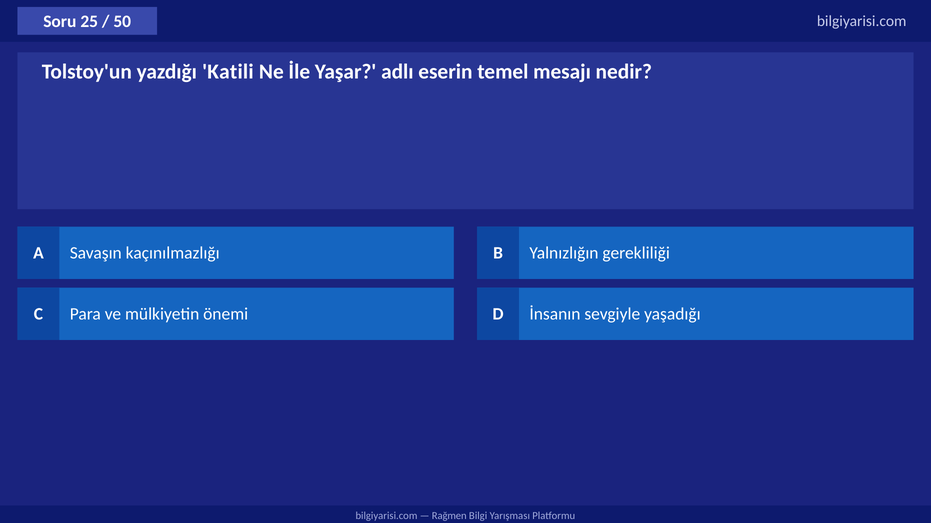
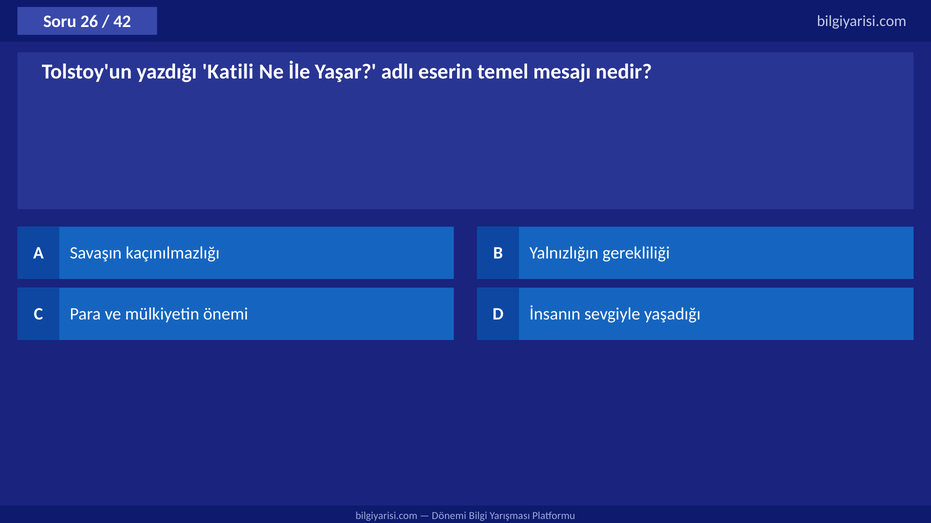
25: 25 -> 26 (89, 21)
50: 50 -> 42 (122, 21)
Rağmen: Rağmen -> Dönemi (449, 516)
